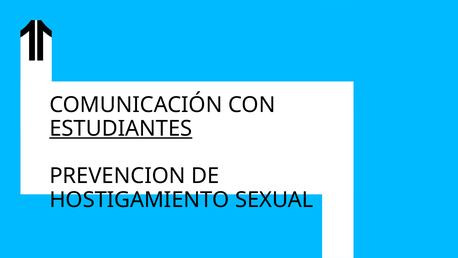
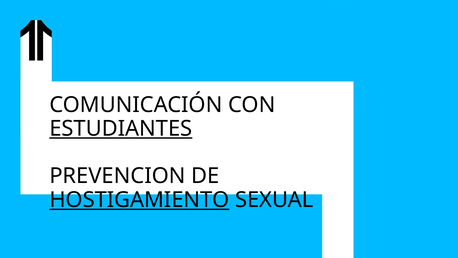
HOSTIGAMIENTO underline: none -> present (139, 199)
